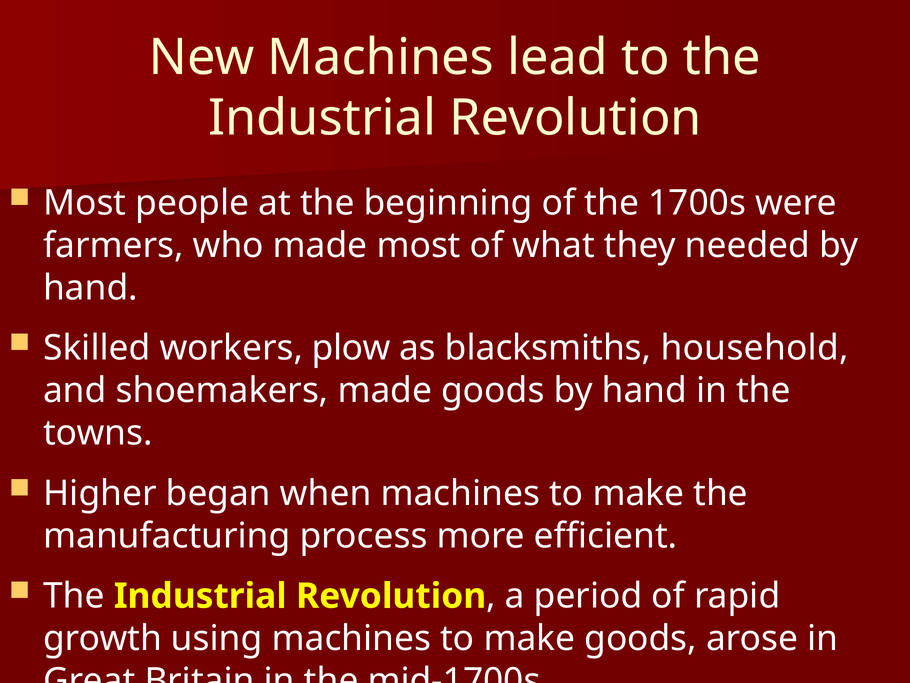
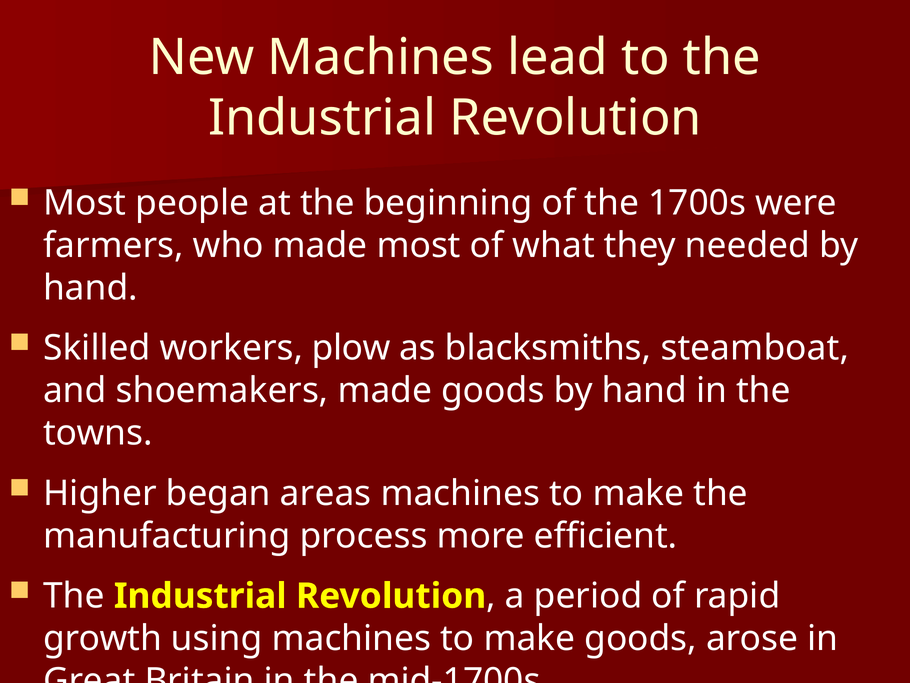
household: household -> steamboat (755, 348)
when: when -> areas (326, 493)
